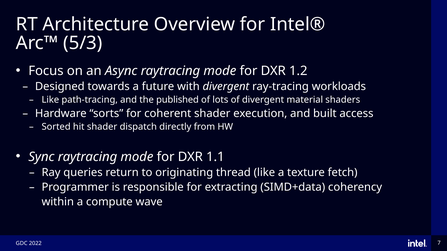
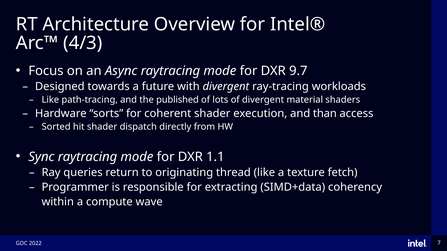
5/3: 5/3 -> 4/3 (83, 43)
1.2: 1.2 -> 9.7 (298, 71)
built: built -> than (325, 114)
